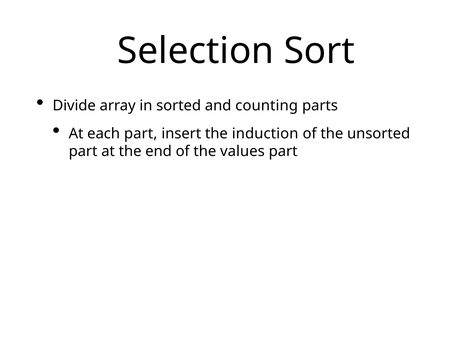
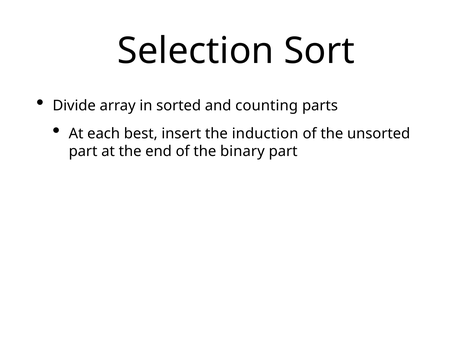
each part: part -> best (141, 134)
values: values -> binary (242, 151)
